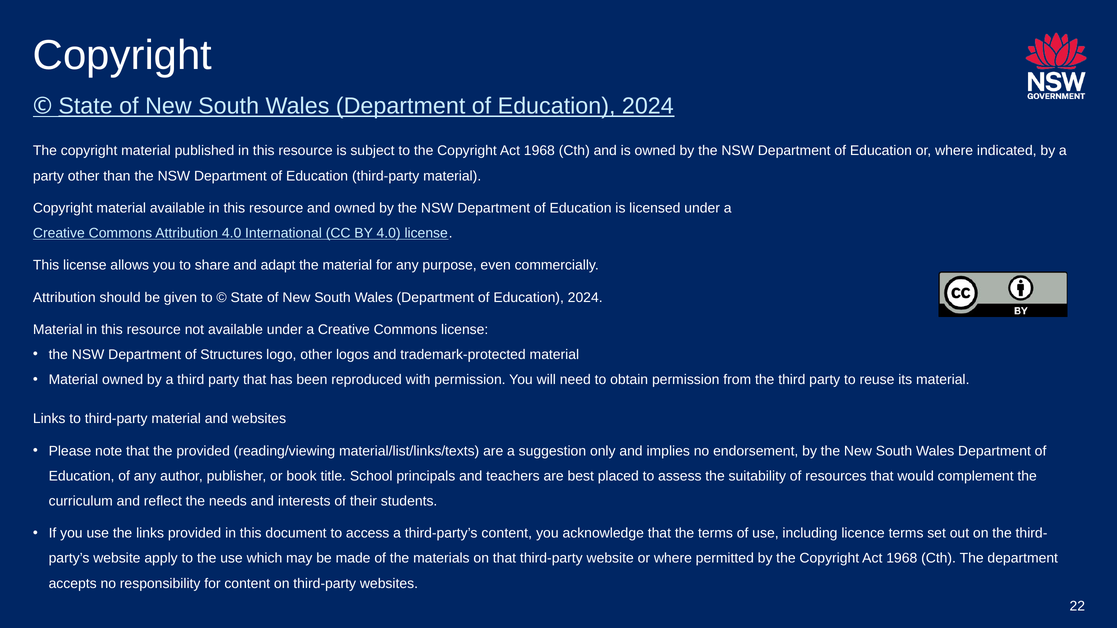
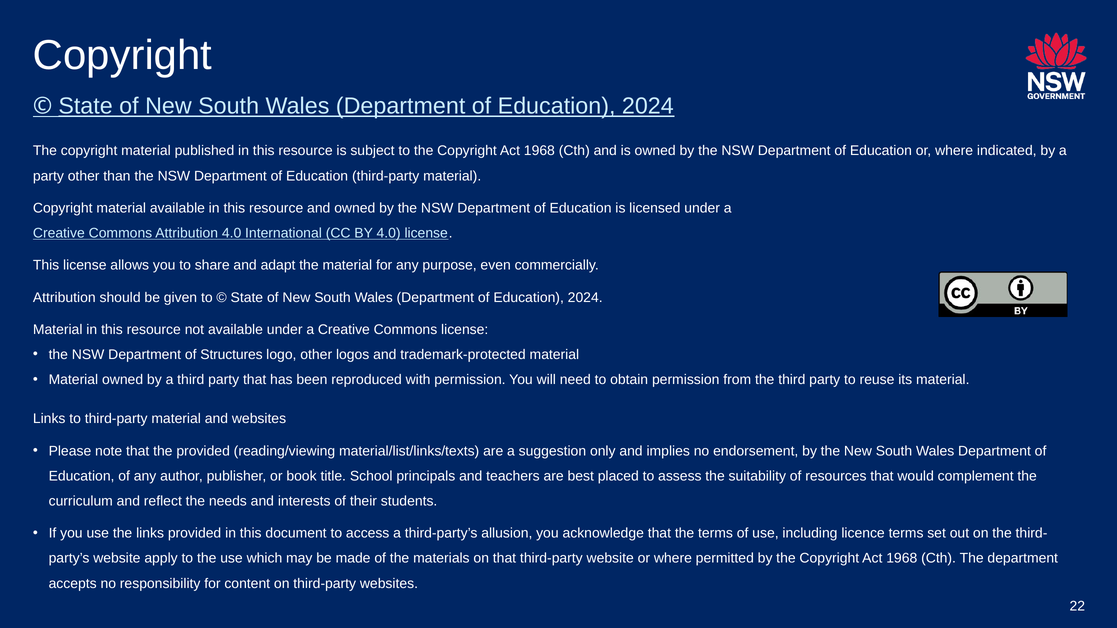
third-party’s content: content -> allusion (507, 534)
